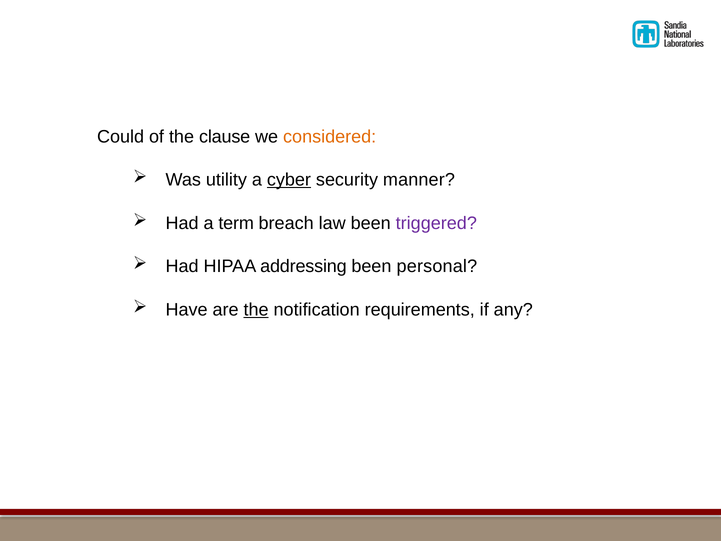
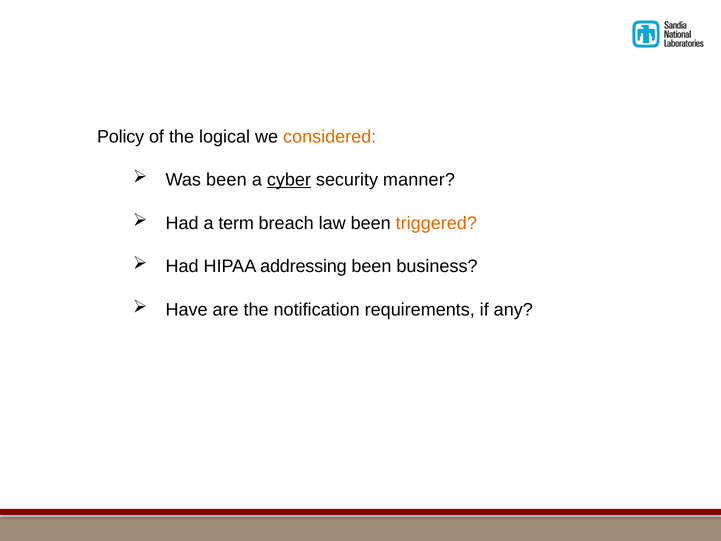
Could: Could -> Policy (121, 137)
clause: clause -> logical (225, 137)
Was utility: utility -> been (226, 180)
triggered colour: purple -> orange (436, 223)
personal: personal -> business (437, 266)
the underline: present -> none (256, 310)
